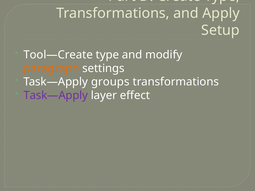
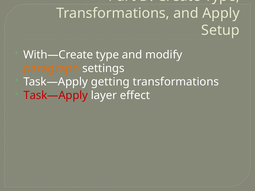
Tool—Create: Tool—Create -> With—Create (58, 55)
groups: groups -> getting (110, 82)
Task—Apply colour: purple -> red (56, 96)
